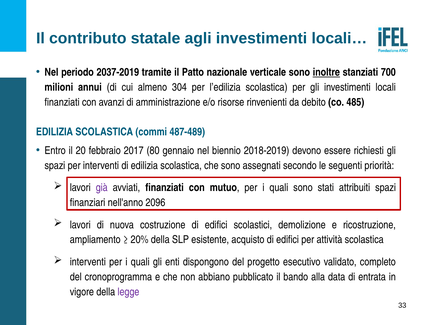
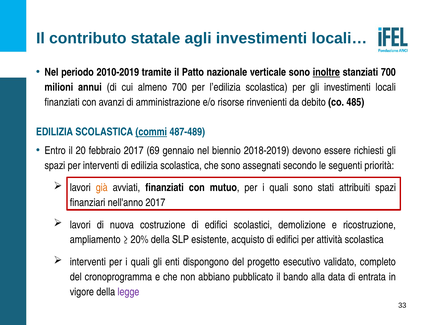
2037-2019: 2037-2019 -> 2010-2019 (118, 72)
almeno 304: 304 -> 700 (179, 87)
commi underline: none -> present (151, 132)
80: 80 -> 69 (153, 150)
già colour: purple -> orange (102, 188)
nell'anno 2096: 2096 -> 2017 (155, 202)
